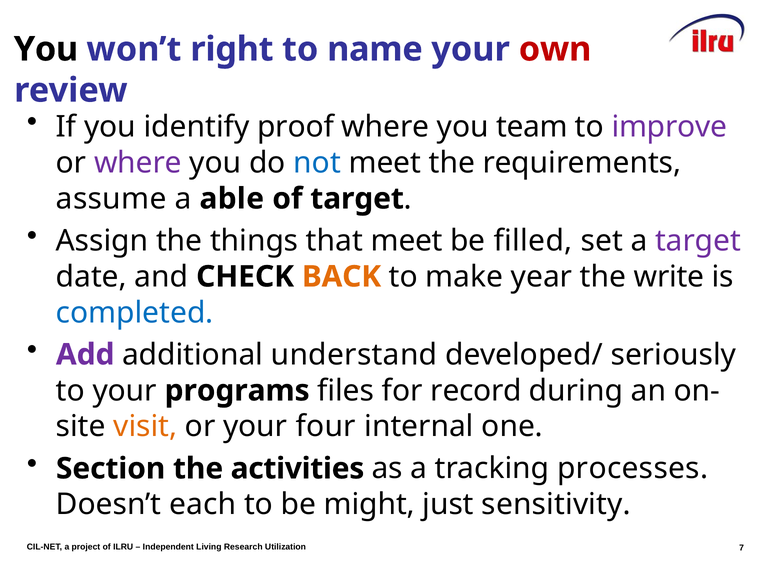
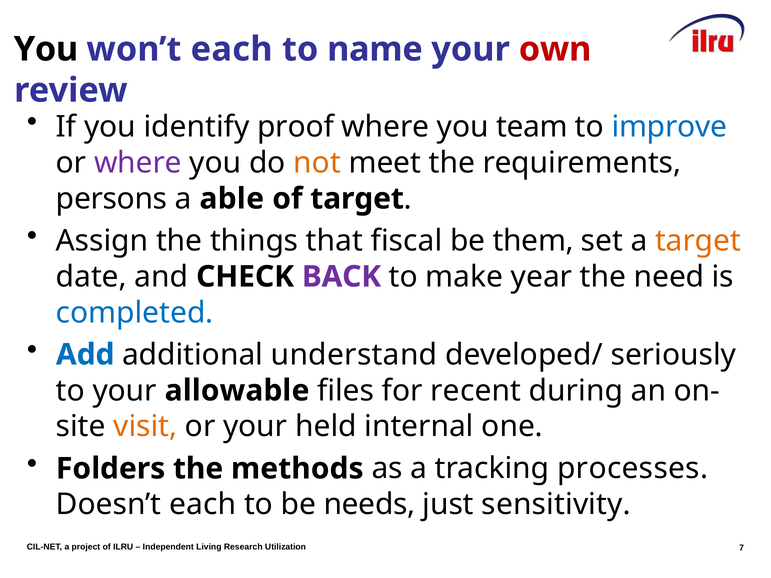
won’t right: right -> each (232, 49)
improve colour: purple -> blue (669, 127)
not colour: blue -> orange (317, 163)
assume: assume -> persons (112, 199)
that meet: meet -> fiscal (407, 241)
filled: filled -> them (533, 241)
target colour: purple -> orange (698, 241)
BACK colour: orange -> purple (341, 277)
write: write -> need (669, 277)
Add colour: purple -> blue (85, 355)
programs: programs -> allowable (237, 391)
record: record -> recent (476, 391)
four: four -> held (326, 427)
Section: Section -> Folders (111, 469)
activities: activities -> methods (297, 469)
might: might -> needs (369, 505)
